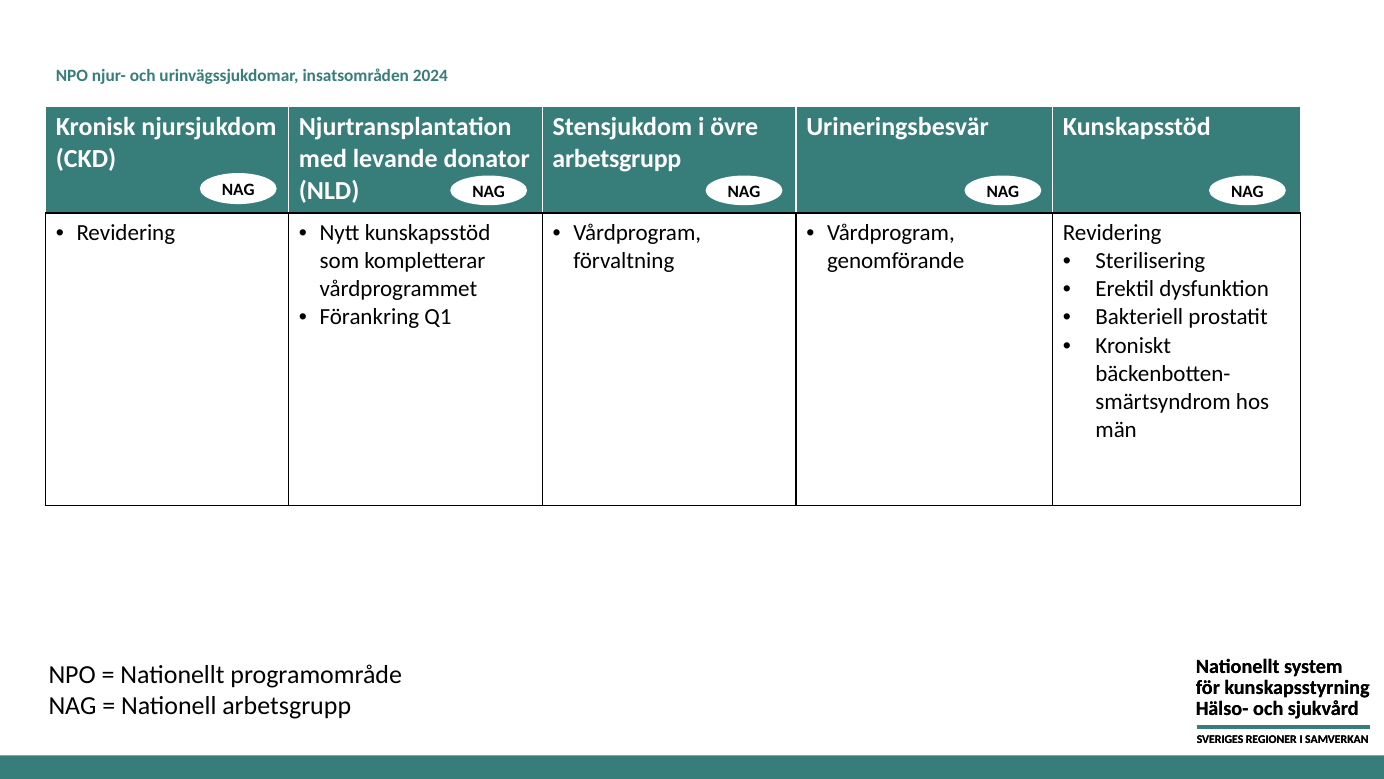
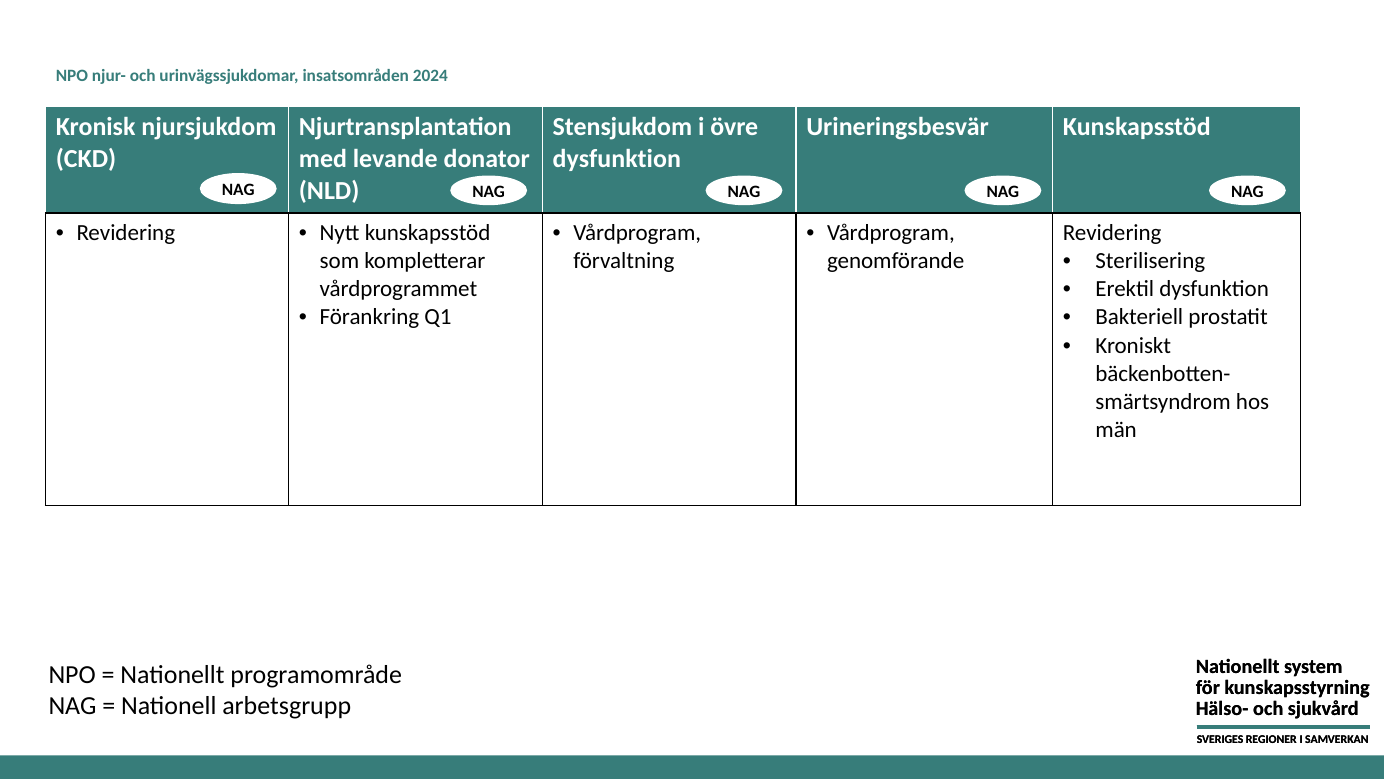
arbetsgrupp: arbetsgrupp -> dysfunktion (617, 159)
